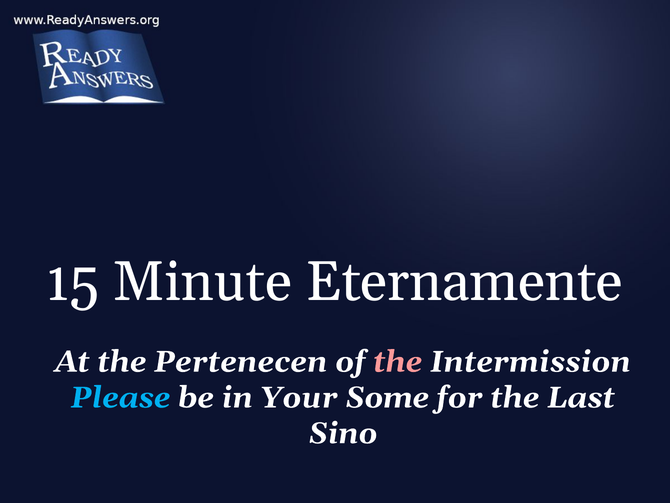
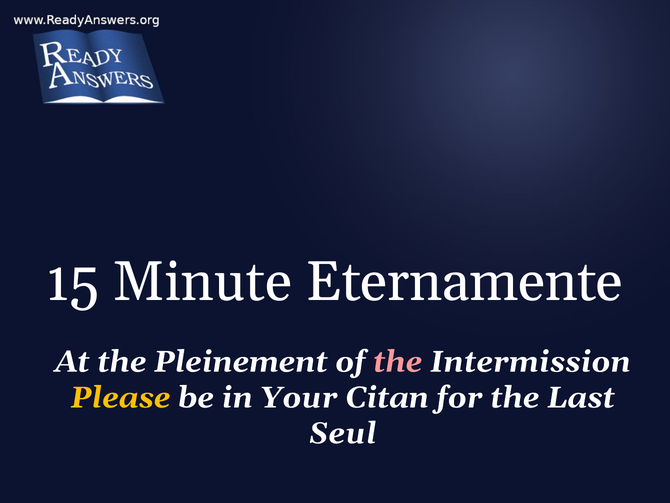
Pertenecen: Pertenecen -> Pleinement (241, 361)
Please colour: light blue -> yellow (121, 397)
Some: Some -> Citan (387, 397)
Sino: Sino -> Seul (343, 433)
